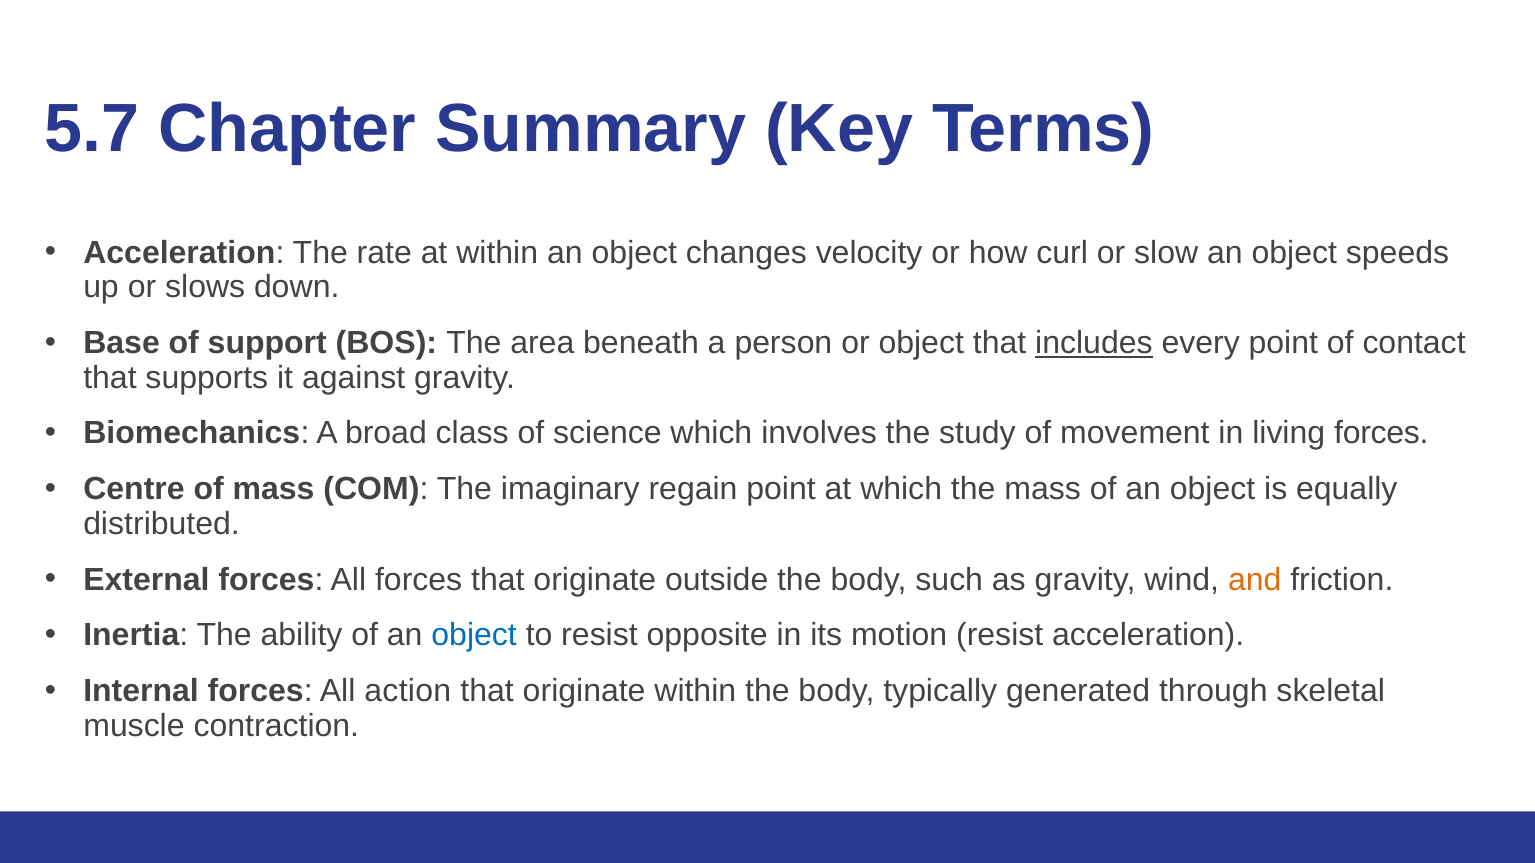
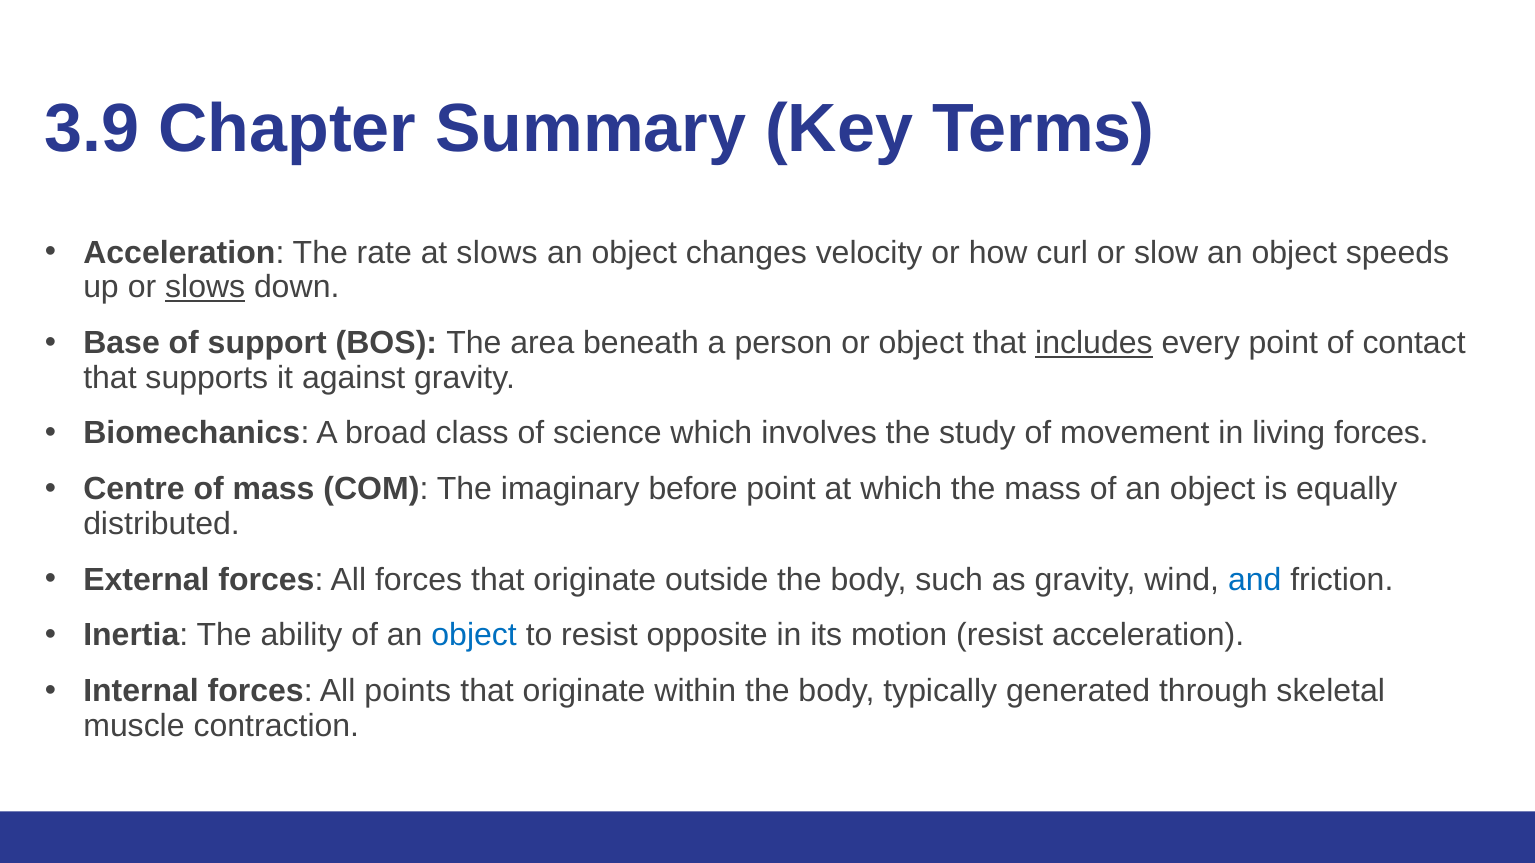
5.7: 5.7 -> 3.9 (92, 129)
at within: within -> slows (497, 253)
slows underline: none -> present (205, 287)
regain: regain -> before (693, 489)
and colour: orange -> blue (1255, 580)
action: action -> points (408, 691)
